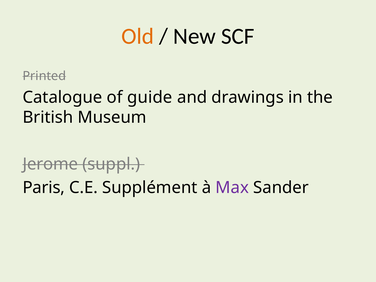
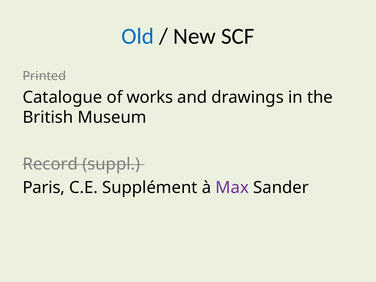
Old colour: orange -> blue (138, 36)
guide: guide -> works (150, 97)
Jerome: Jerome -> Record (50, 164)
